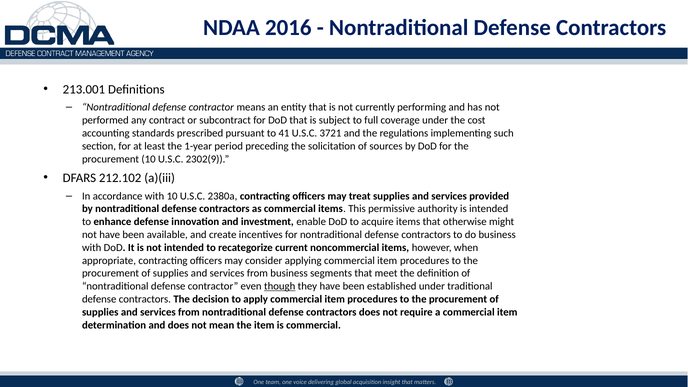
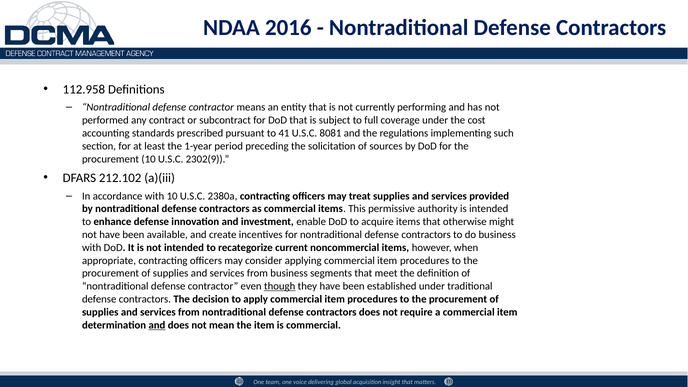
213.001: 213.001 -> 112.958 (84, 89)
3721: 3721 -> 8081 (330, 133)
and underline: none -> present (157, 325)
